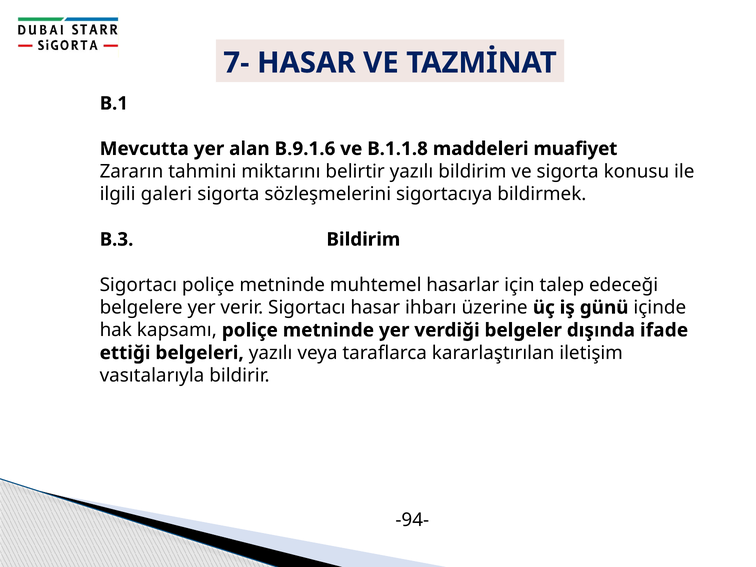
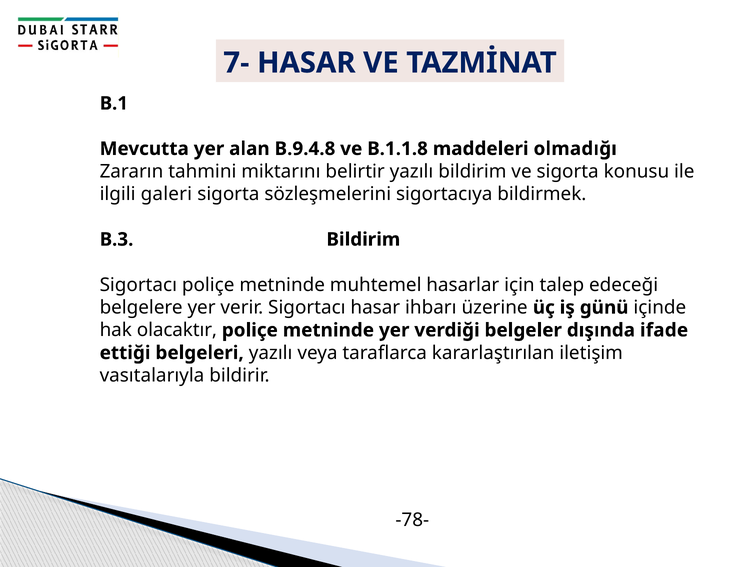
B.9.1.6: B.9.1.6 -> B.9.4.8 (305, 149)
muafiyet: muafiyet -> olmadığı (575, 149)
kapsamı: kapsamı -> olacaktır (177, 330)
-94-: -94- -> -78- (412, 520)
